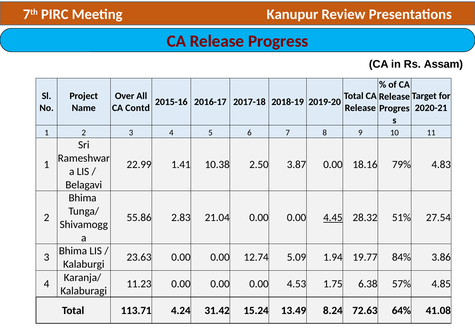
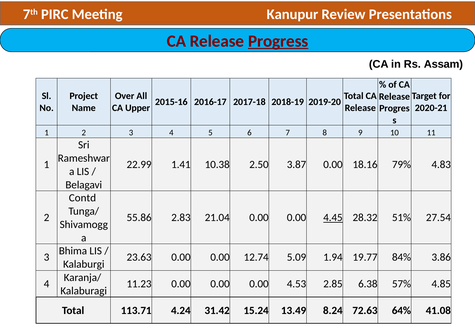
Progress underline: none -> present (278, 41)
Contd: Contd -> Upper (138, 108)
Bhima: Bhima -> Contd (82, 198)
1.75: 1.75 -> 2.85 (333, 284)
